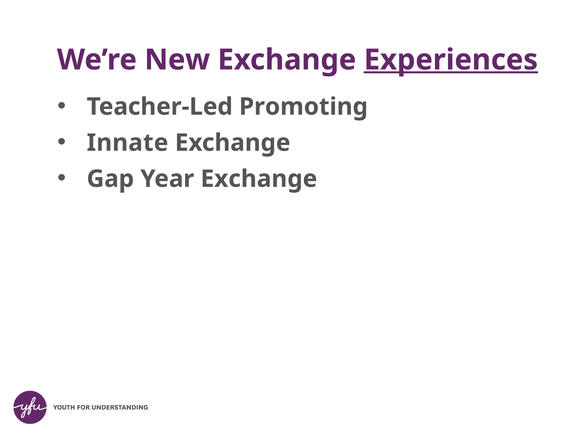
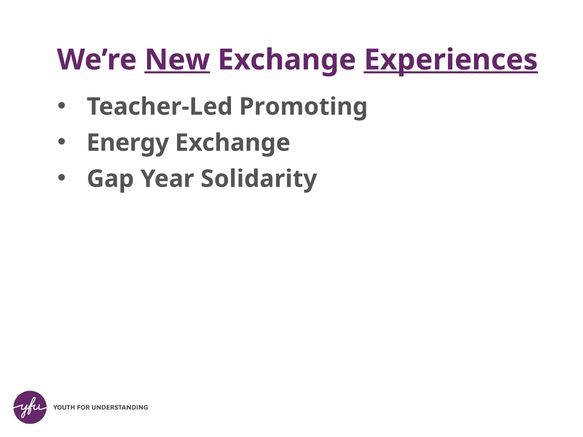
New underline: none -> present (177, 60)
Innate: Innate -> Energy (128, 143)
Year Exchange: Exchange -> Solidarity (259, 179)
